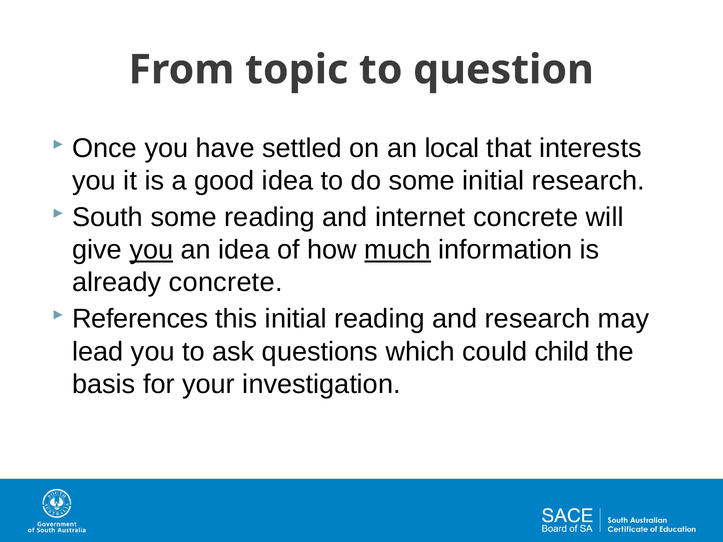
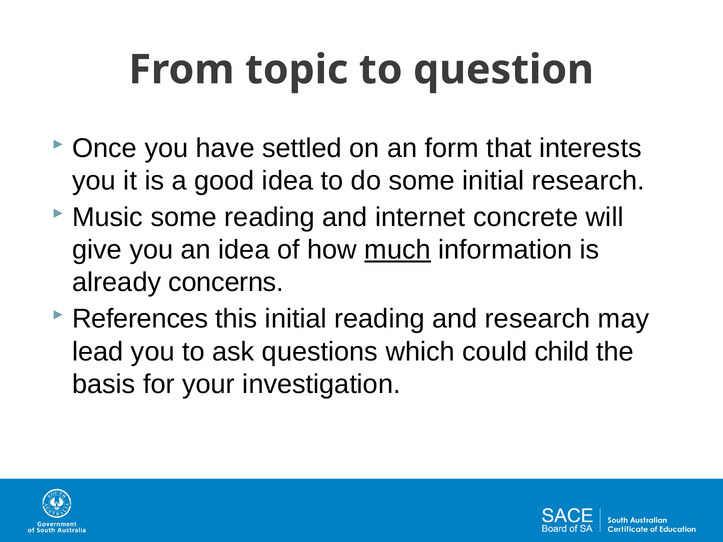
local: local -> form (452, 148)
South: South -> Music (108, 217)
you underline: present -> none (151, 250)
already concrete: concrete -> concerns (226, 283)
